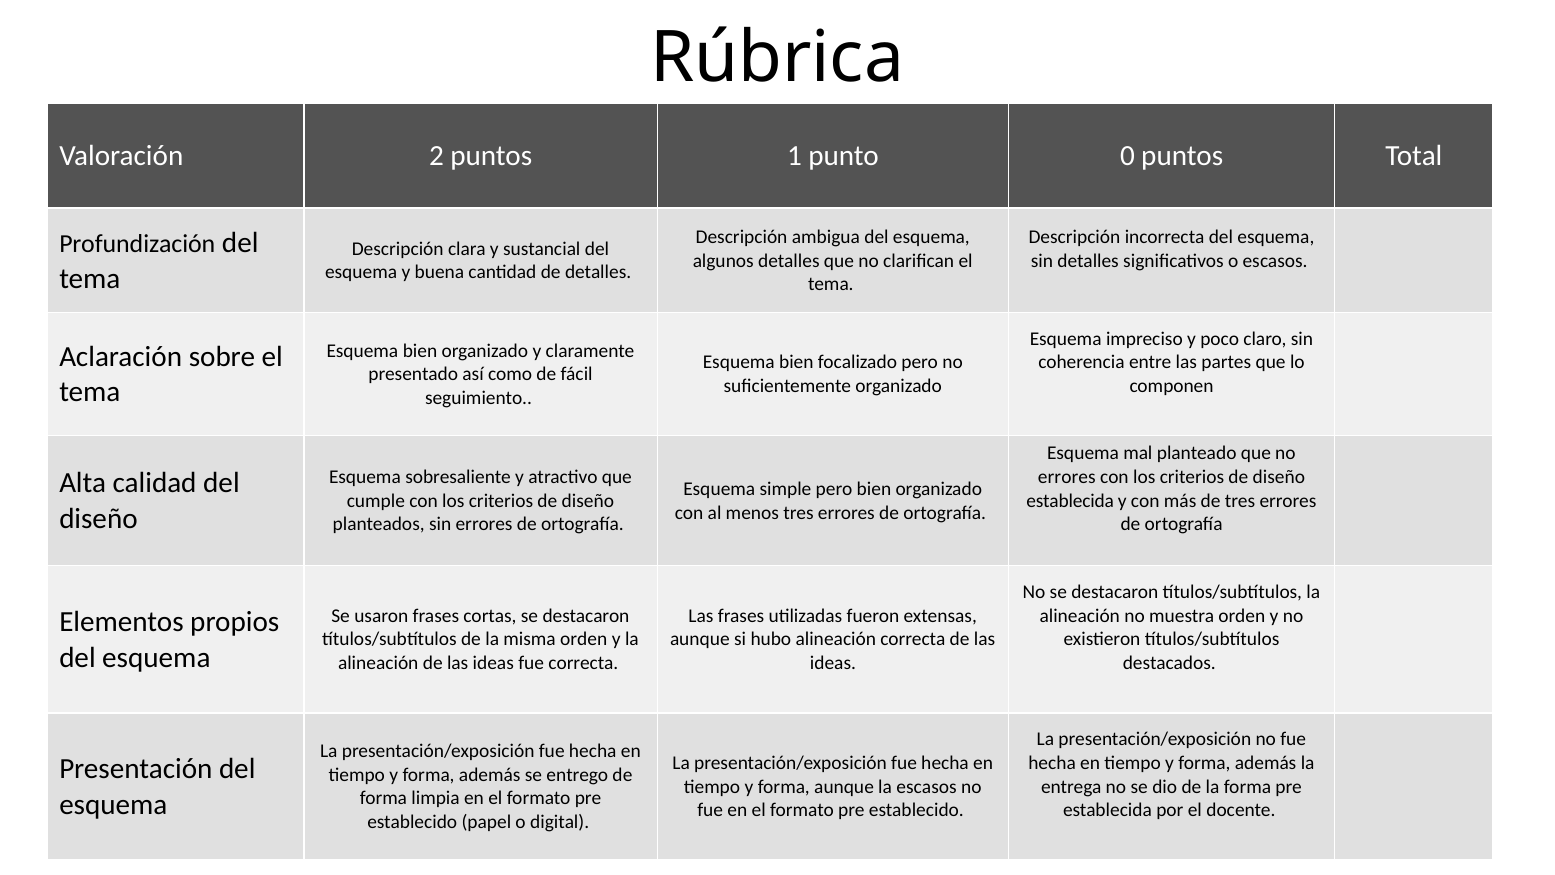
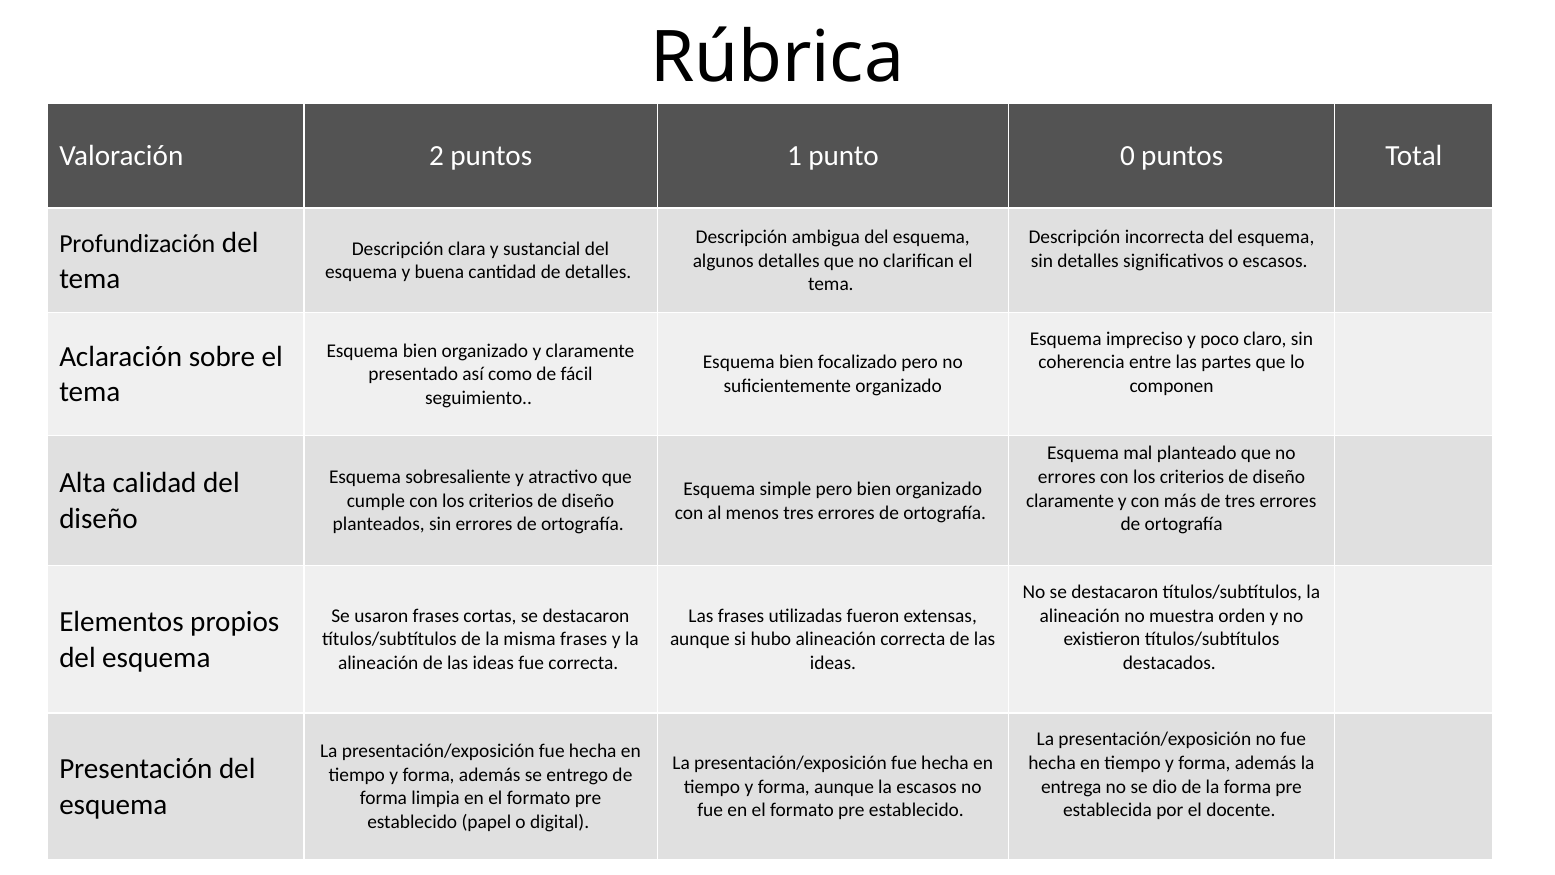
establecida: establecida -> claramente (1070, 501)
misma orden: orden -> frases (584, 639)
